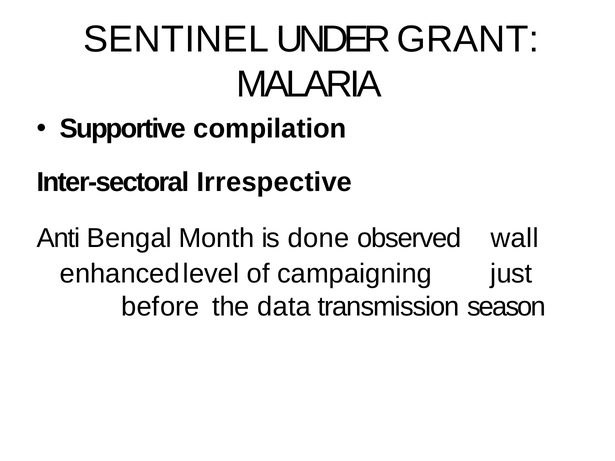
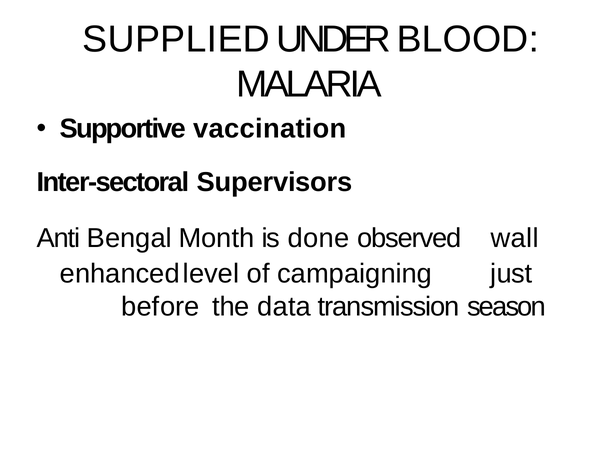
SENTINEL: SENTINEL -> SUPPLIED (176, 39)
GRANT: GRANT -> BLOOD (468, 39)
compilation: compilation -> vaccination (270, 129)
Irrespective: Irrespective -> Supervisors (275, 182)
